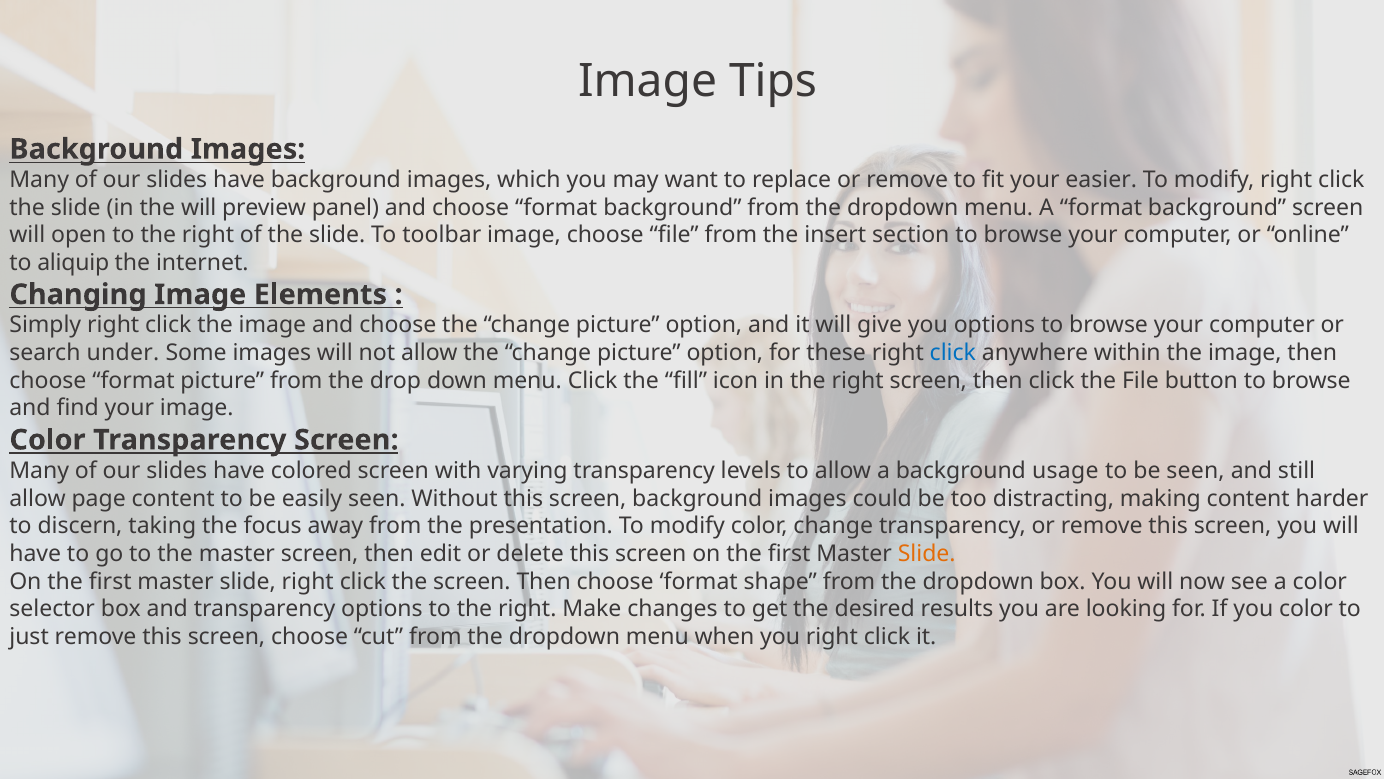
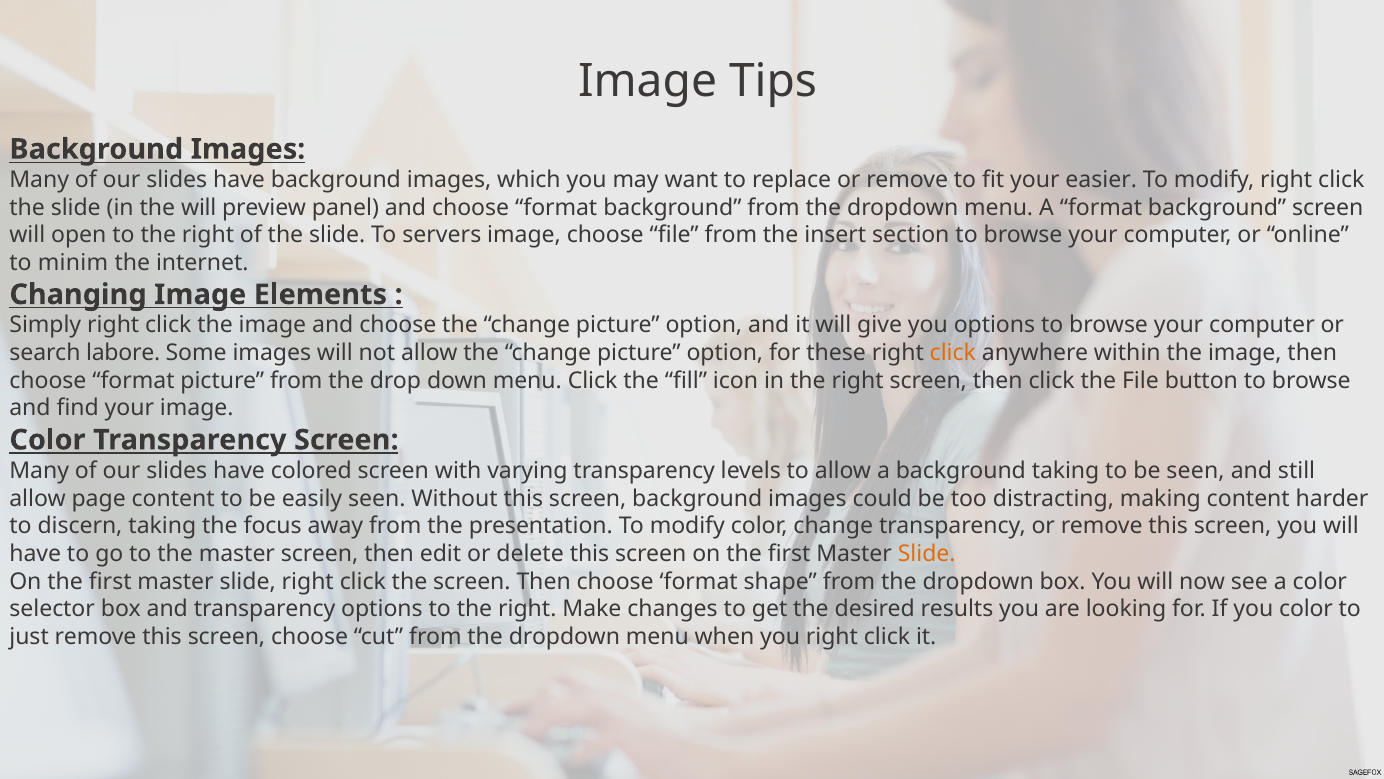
toolbar: toolbar -> servers (442, 235)
aliquip: aliquip -> minim (73, 263)
under: under -> labore (123, 353)
click colour: blue -> orange (953, 353)
background usage: usage -> taking (1066, 470)
